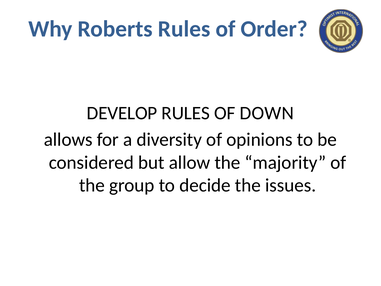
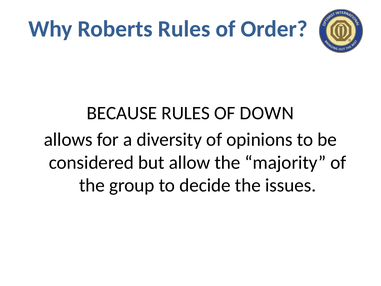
DEVELOP: DEVELOP -> BECAUSE (122, 113)
